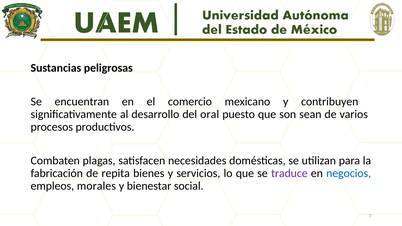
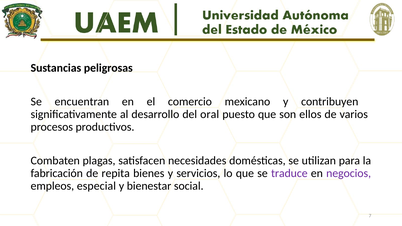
sean: sean -> ellos (310, 114)
negocios colour: blue -> purple (349, 173)
morales: morales -> especial (96, 186)
